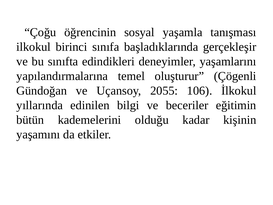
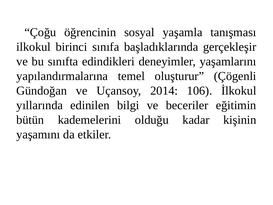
2055: 2055 -> 2014 (164, 91)
